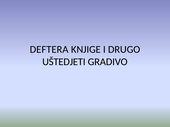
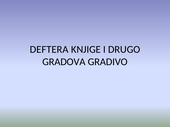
UŠTEDJETI: UŠTEDJETI -> GRADOVA (64, 62)
